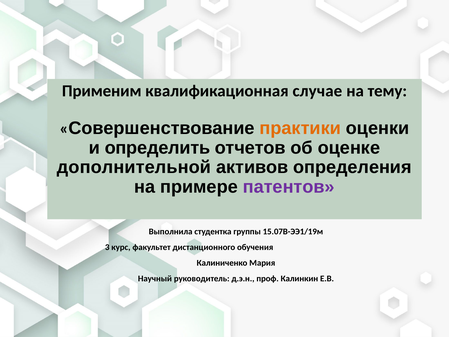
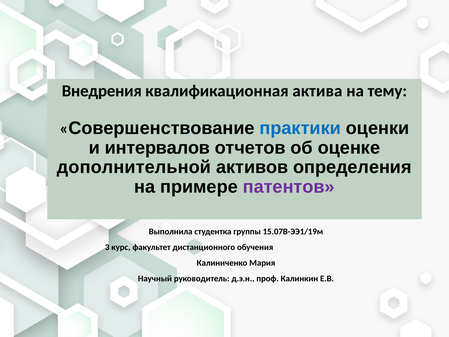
Применим: Применим -> Внедрения (102, 91)
случае: случае -> актива (317, 91)
практики colour: orange -> blue (300, 128)
определить: определить -> интервалов (157, 148)
